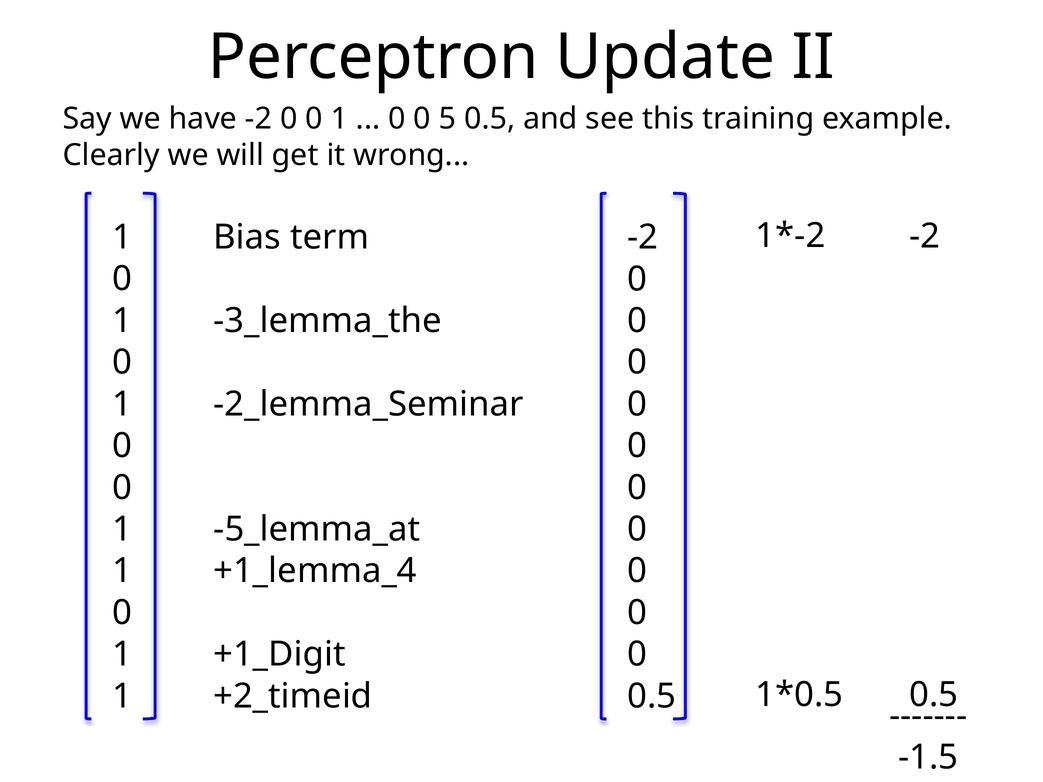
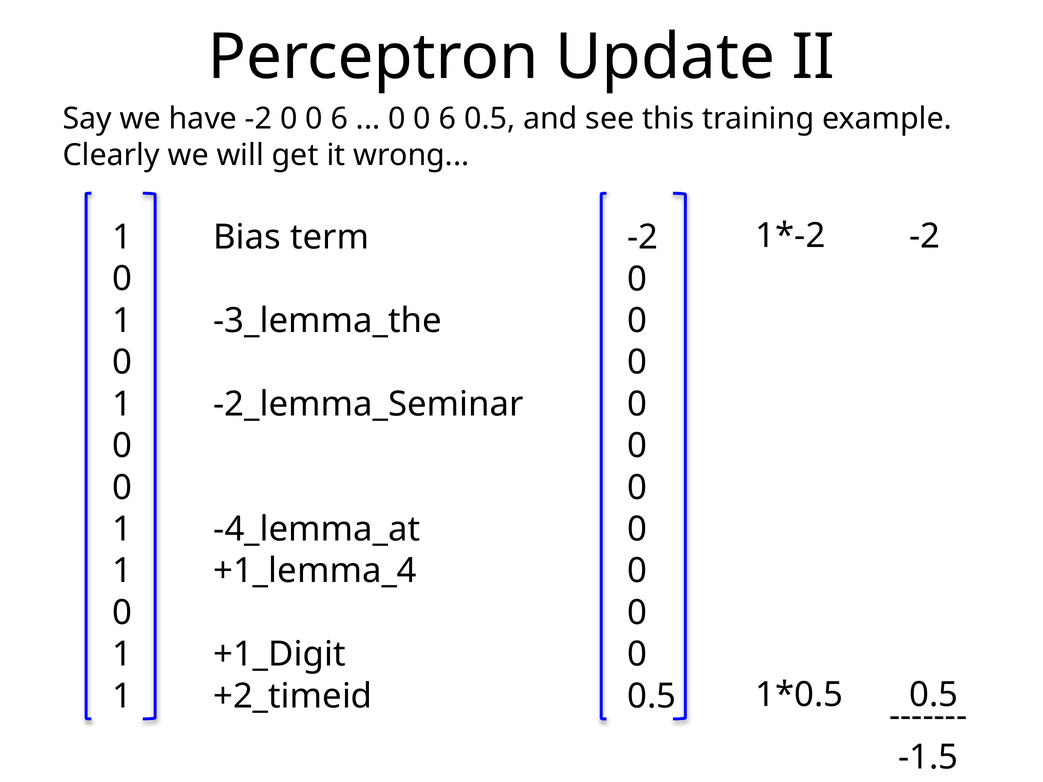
-2 0 0 1: 1 -> 6 (339, 119)
5: 5 -> 6 (448, 119)
-5_lemma_at: -5_lemma_at -> -4_lemma_at (317, 529)
